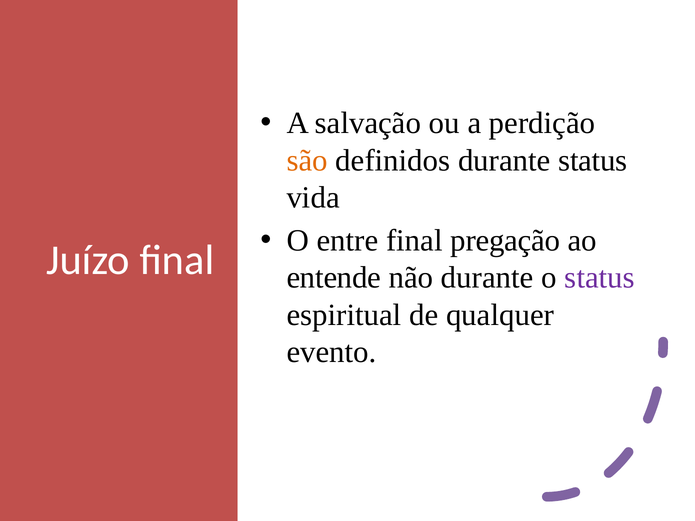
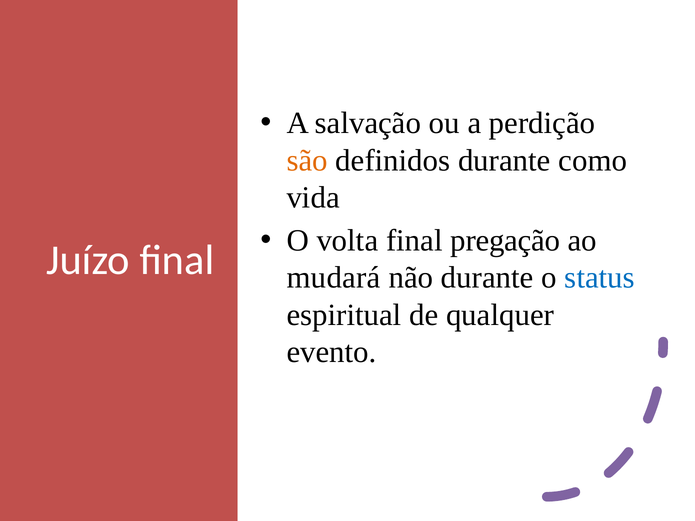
durante status: status -> como (593, 160)
entre: entre -> volta (347, 241)
entende: entende -> mudará (334, 278)
status colour: purple -> blue (600, 278)
